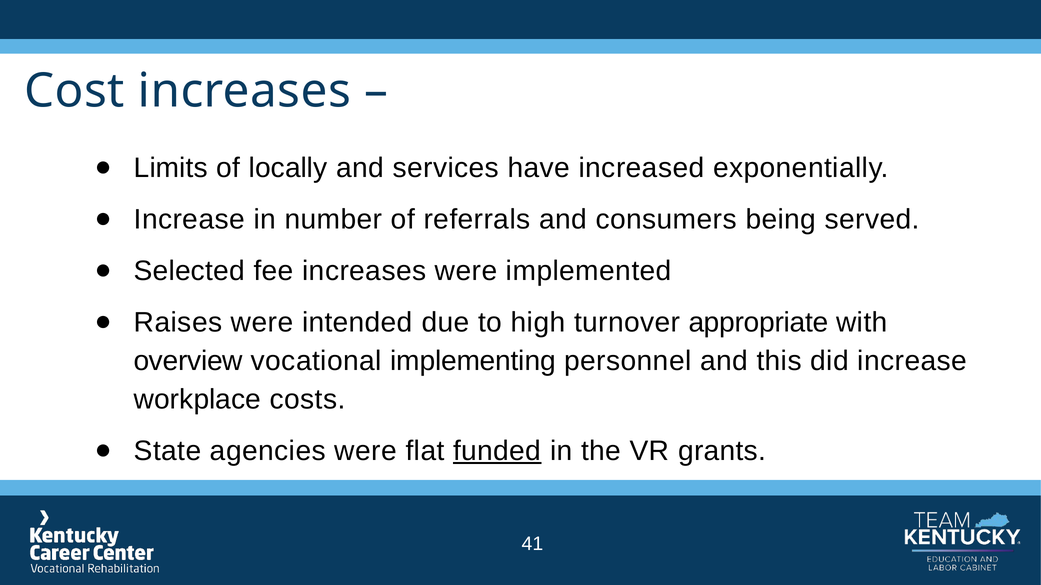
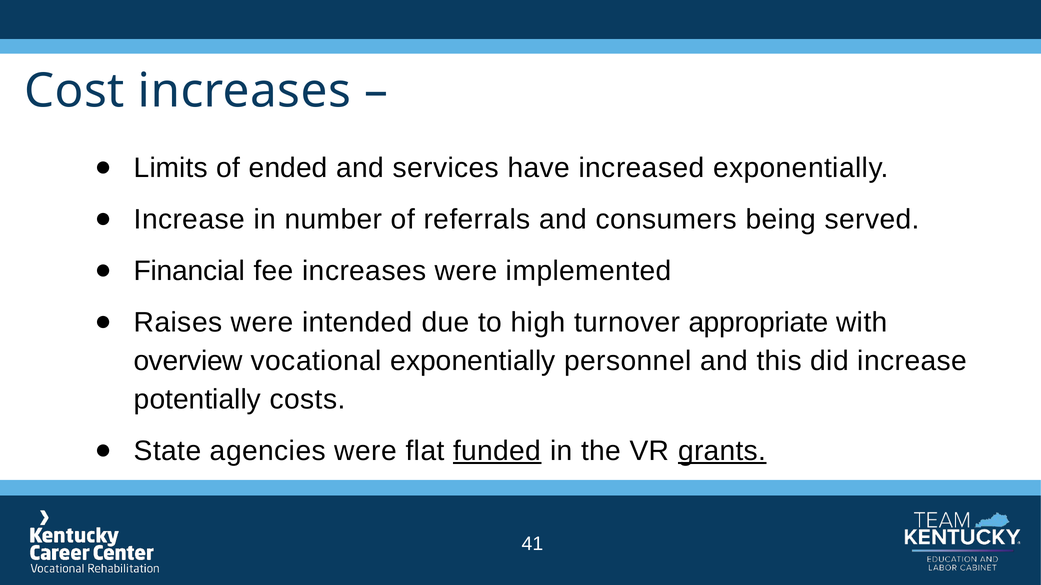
locally: locally -> ended (288, 168)
Selected: Selected -> Financial (190, 271)
vocational implementing: implementing -> exponentially (473, 361)
workplace: workplace -> potentially (197, 400)
grants underline: none -> present (722, 451)
